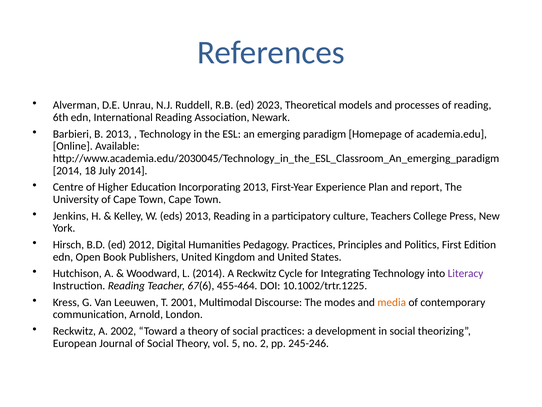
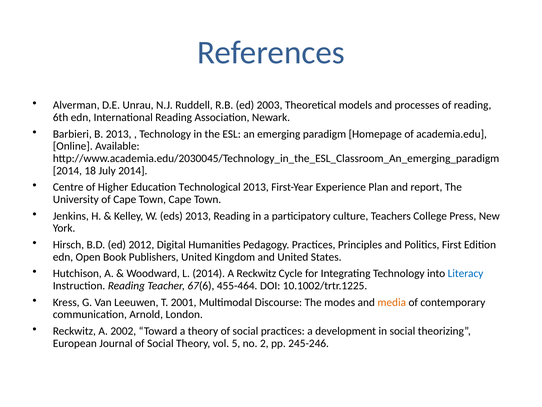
2023: 2023 -> 2003 (270, 105)
Incorporating: Incorporating -> Technological (210, 187)
Literacy colour: purple -> blue (466, 273)
